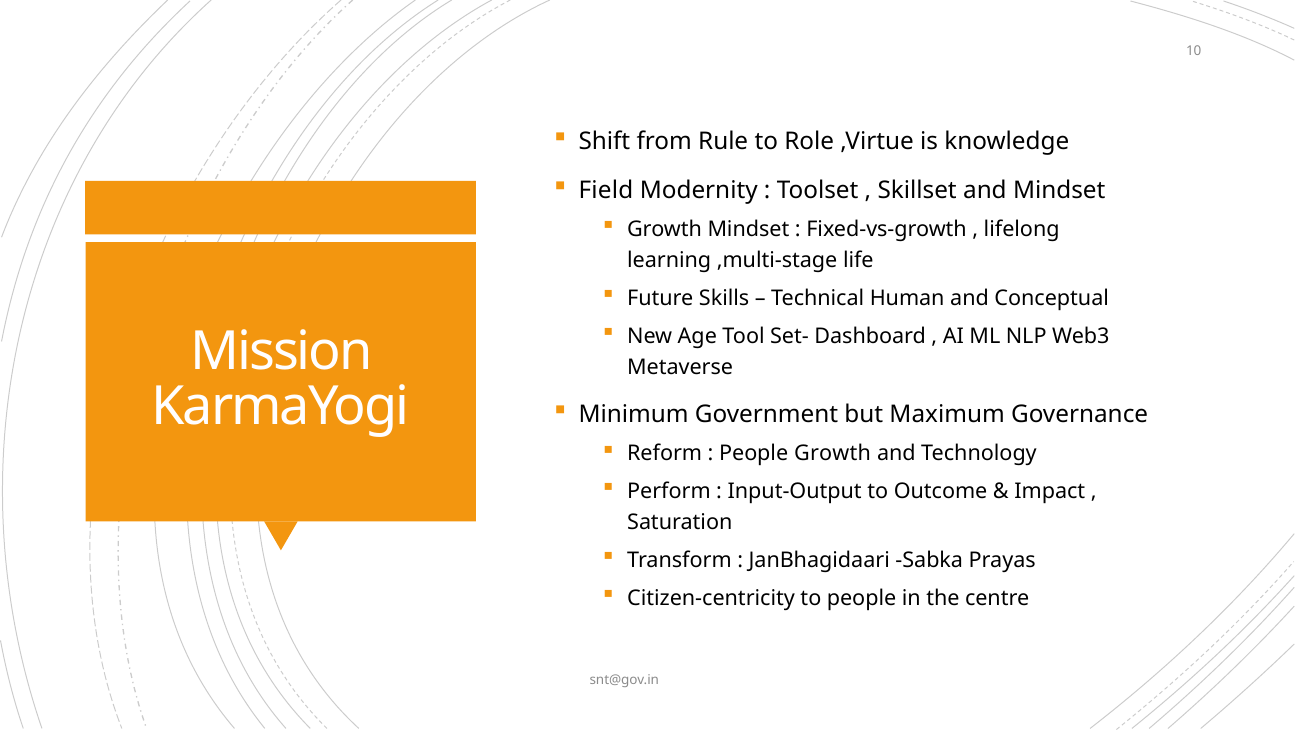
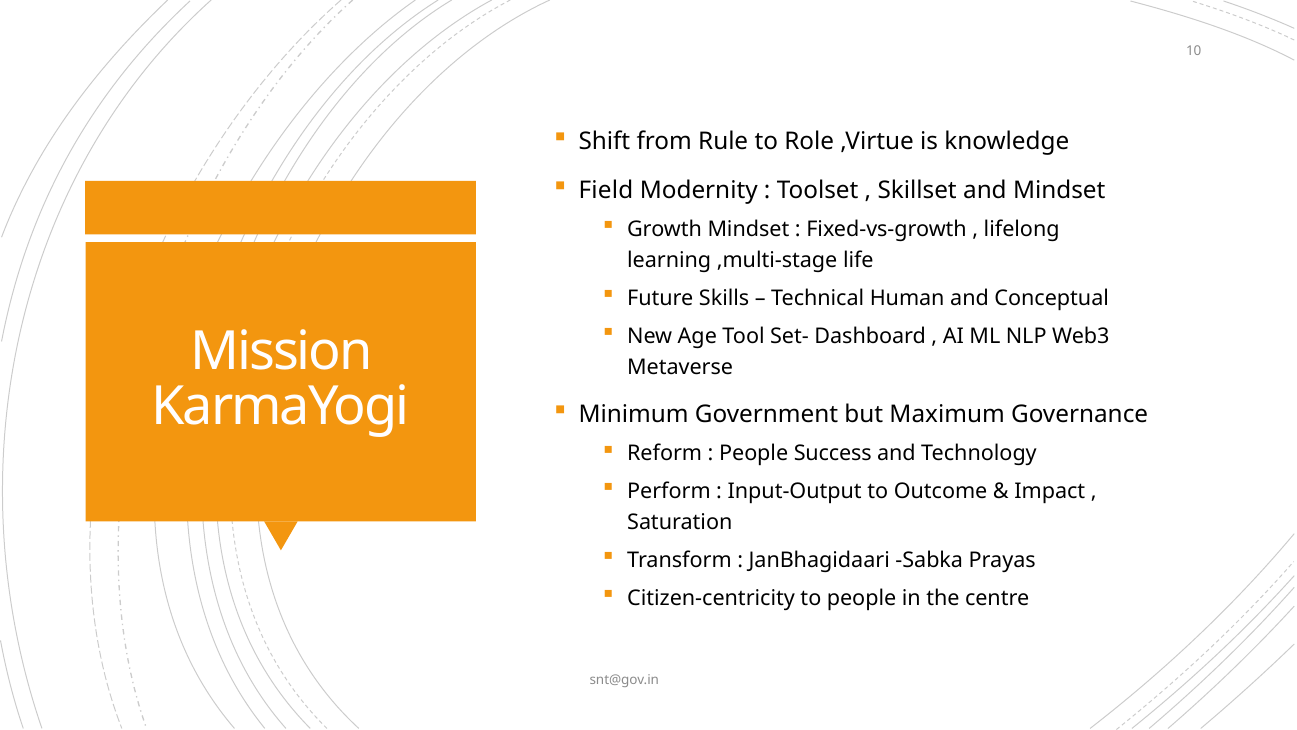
People Growth: Growth -> Success (833, 454)
